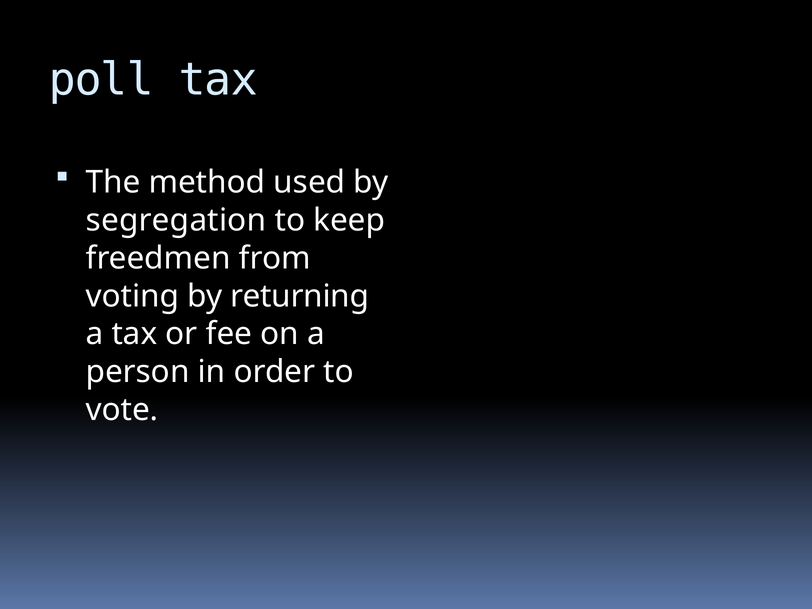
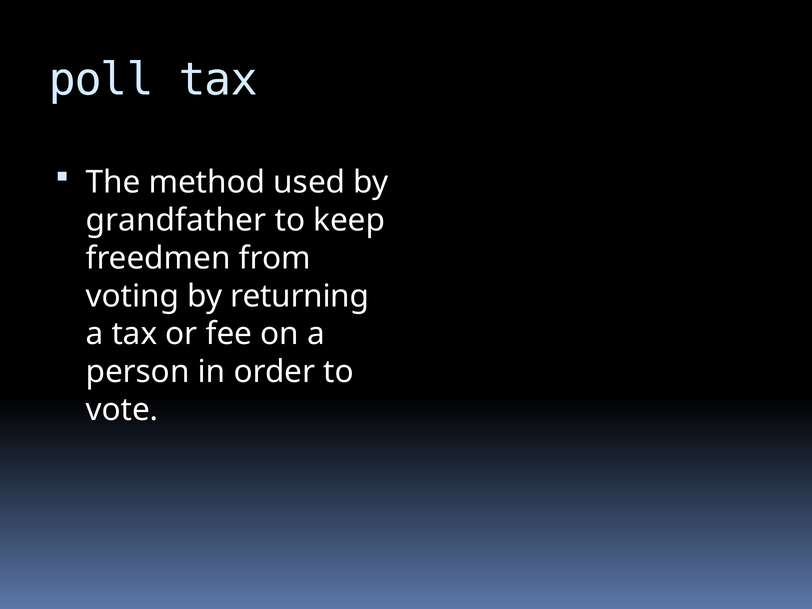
segregation: segregation -> grandfather (176, 220)
